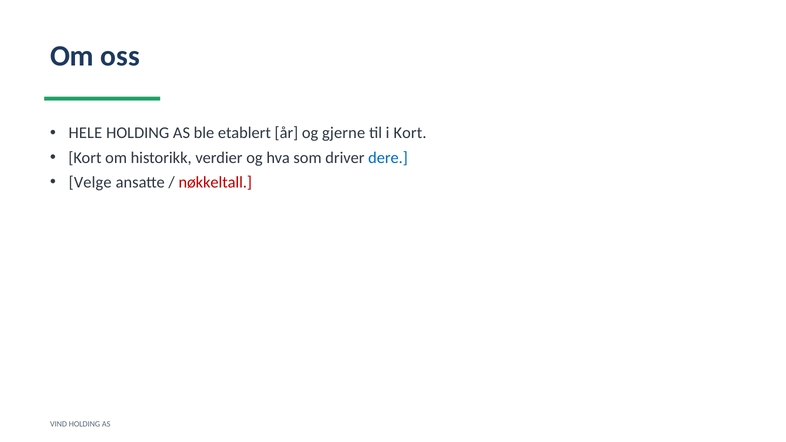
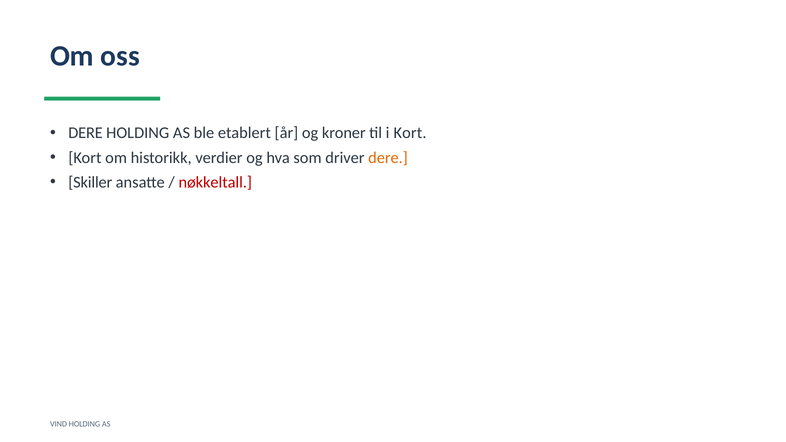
HELE: HELE -> DERE (86, 133)
gjerne: gjerne -> kroner (344, 133)
dere colour: blue -> orange (388, 158)
Velge: Velge -> Skiller (90, 182)
